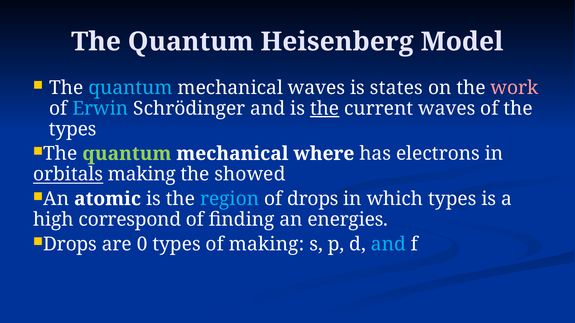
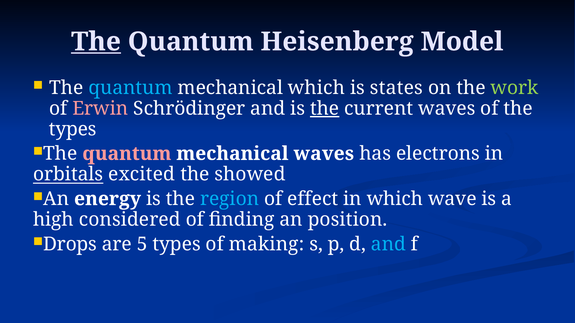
The underline: none -> present (96, 42)
mechanical waves: waves -> which (316, 88)
work colour: pink -> light green (515, 88)
Erwin colour: light blue -> pink (100, 109)
quantum colour: light green -> pink (127, 154)
mechanical where: where -> waves (324, 154)
orbitals making: making -> excited (142, 175)
atomic: atomic -> energy (108, 199)
of drops: drops -> effect (313, 199)
which types: types -> wave (452, 199)
correspond: correspond -> considered (130, 220)
energies: energies -> position (348, 220)
0: 0 -> 5 (142, 244)
